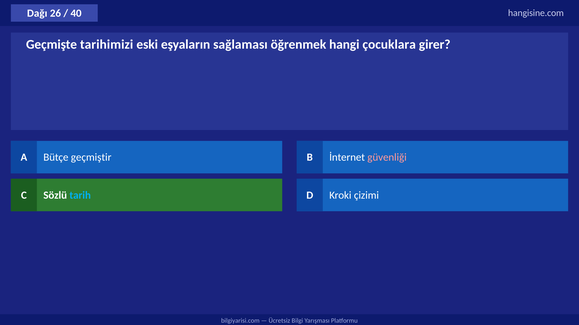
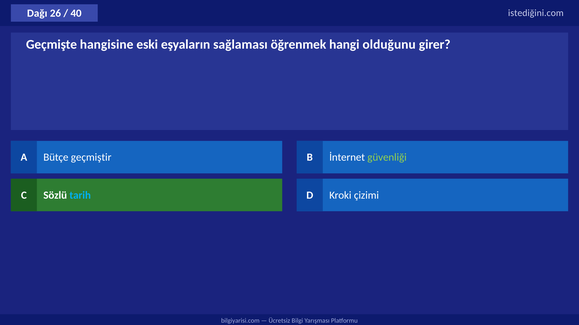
hangisine.com: hangisine.com -> istediğini.com (536, 13)
tarihimizi: tarihimizi -> hangisine (107, 45)
çocuklara: çocuklara -> olduğunu (389, 45)
güvenliği colour: pink -> light green (387, 158)
